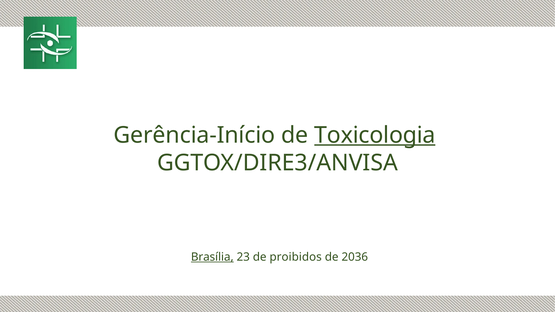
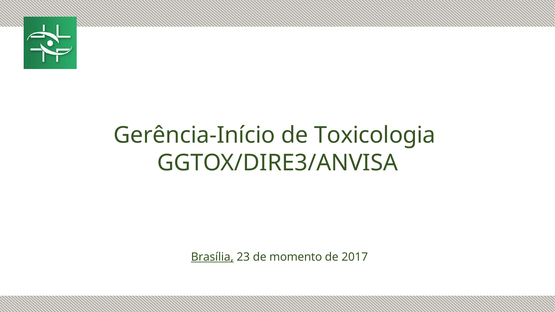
Toxicologia underline: present -> none (375, 135)
proibidos: proibidos -> momento (296, 257)
2036: 2036 -> 2017 (355, 257)
